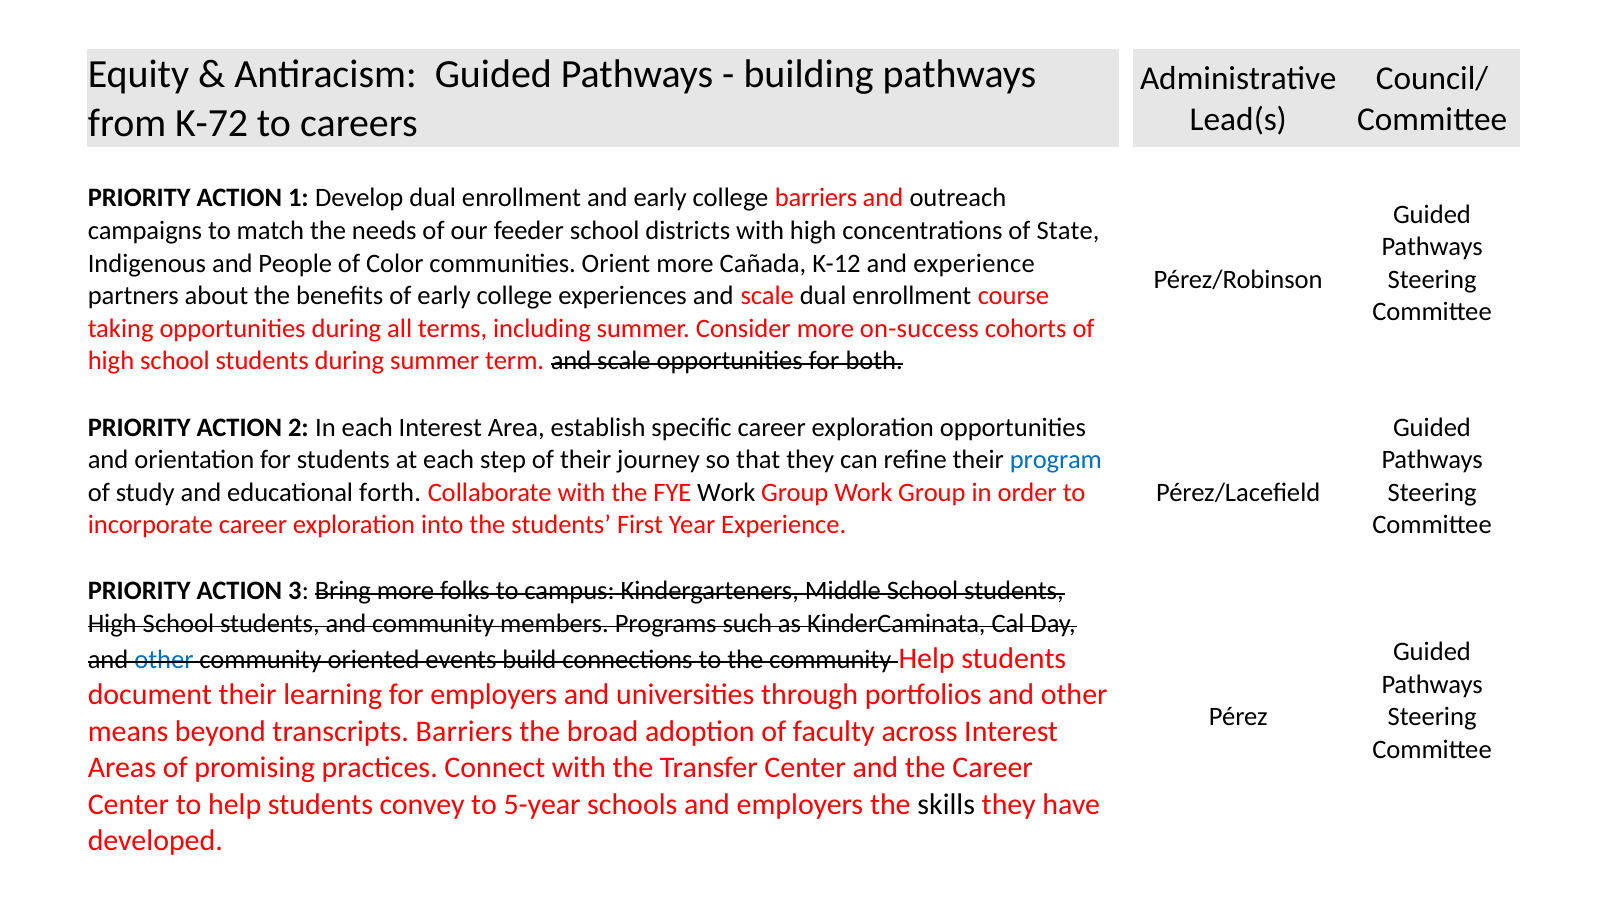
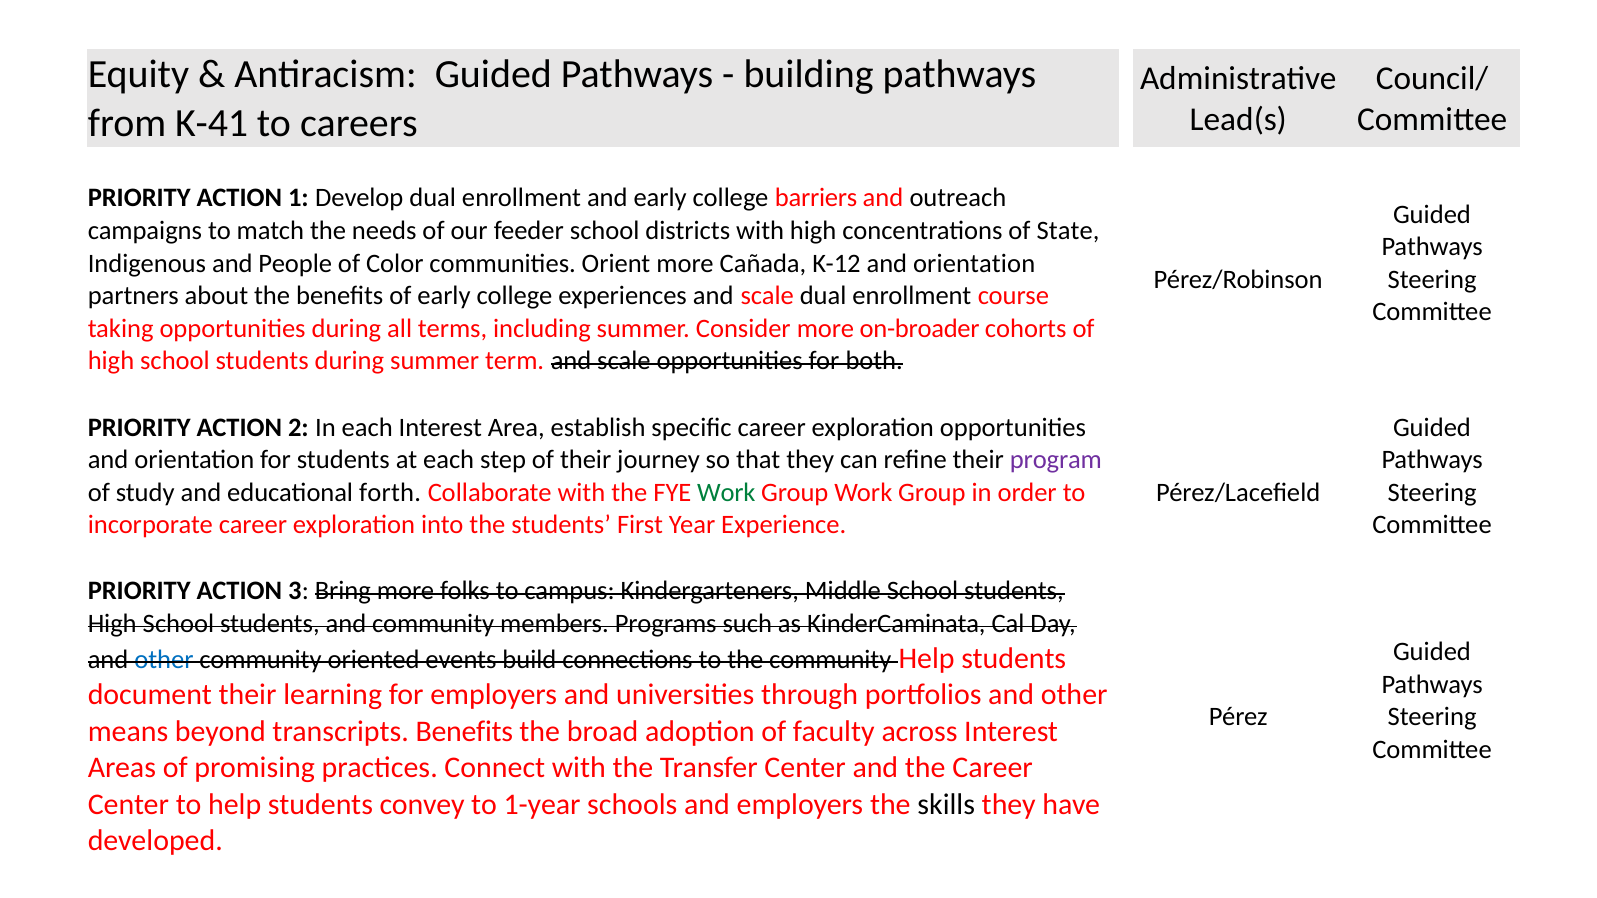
K-72: K-72 -> K-41 (212, 123)
K-12 and experience: experience -> orientation (974, 263)
on-success: on-success -> on-broader (920, 328)
program colour: blue -> purple (1056, 460)
Work colour: black -> green (726, 493)
transcripts Barriers: Barriers -> Benefits (464, 731)
5-year: 5-year -> 1-year (542, 805)
